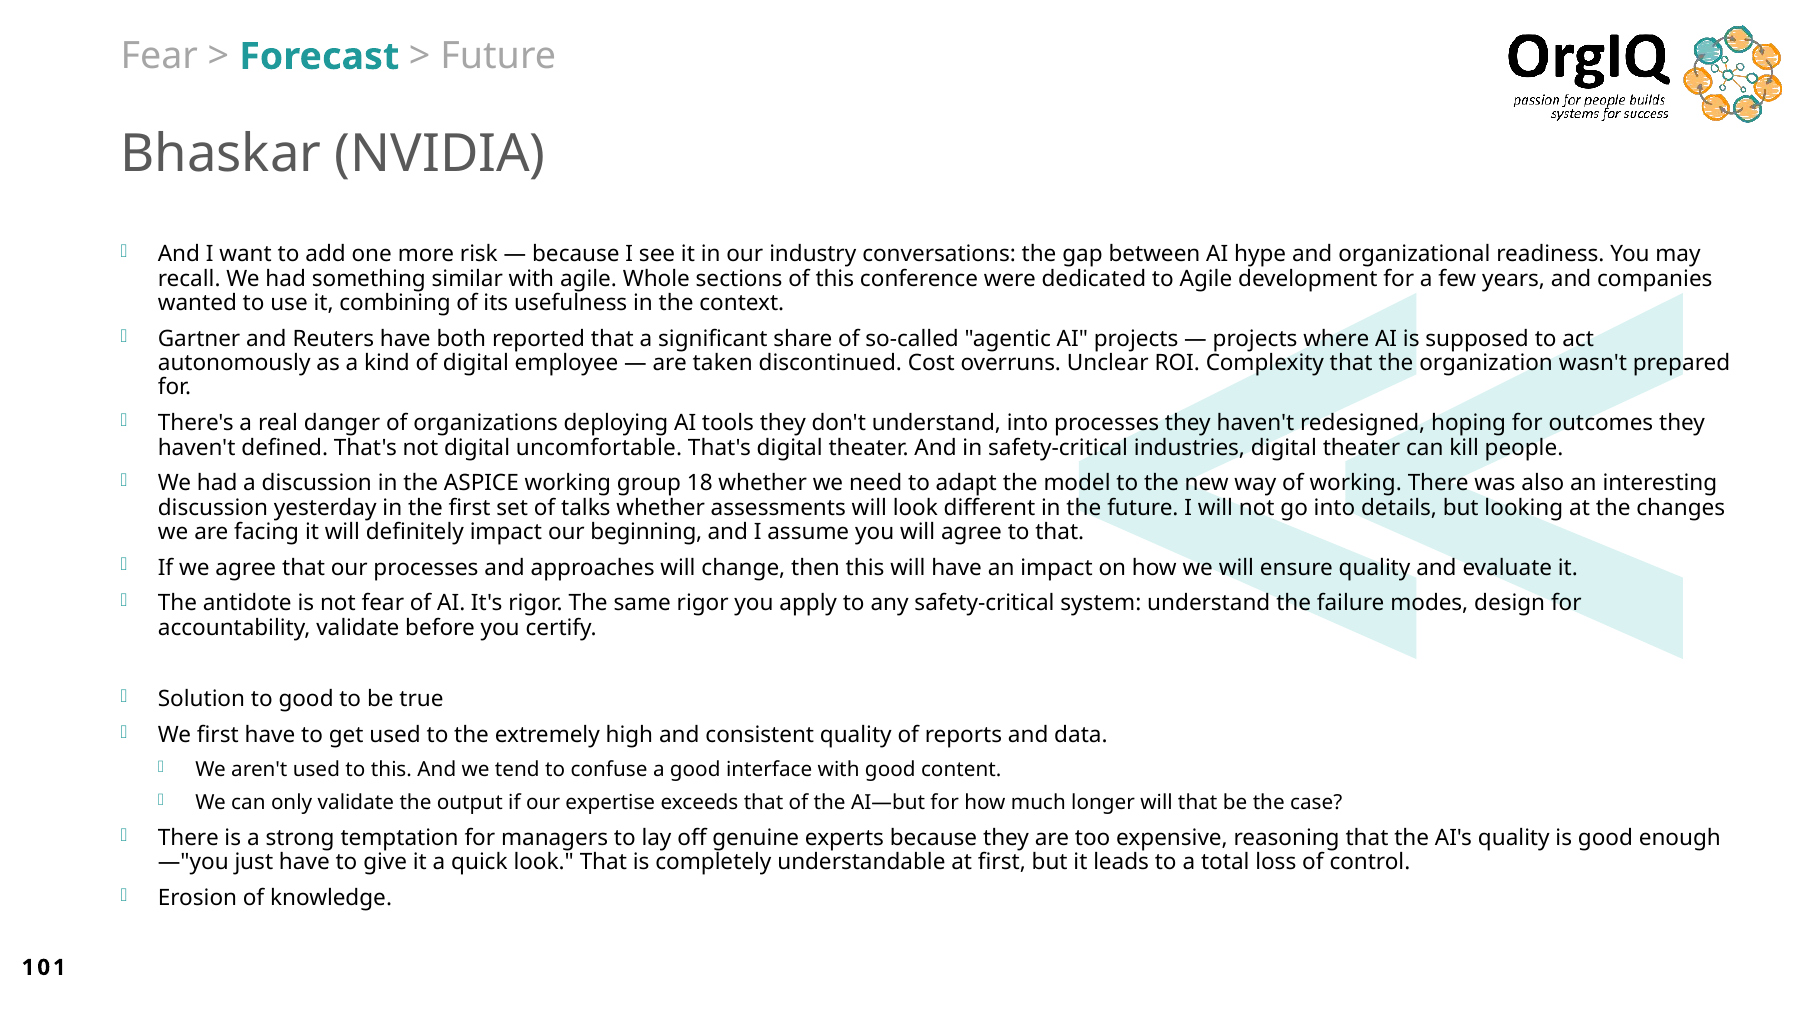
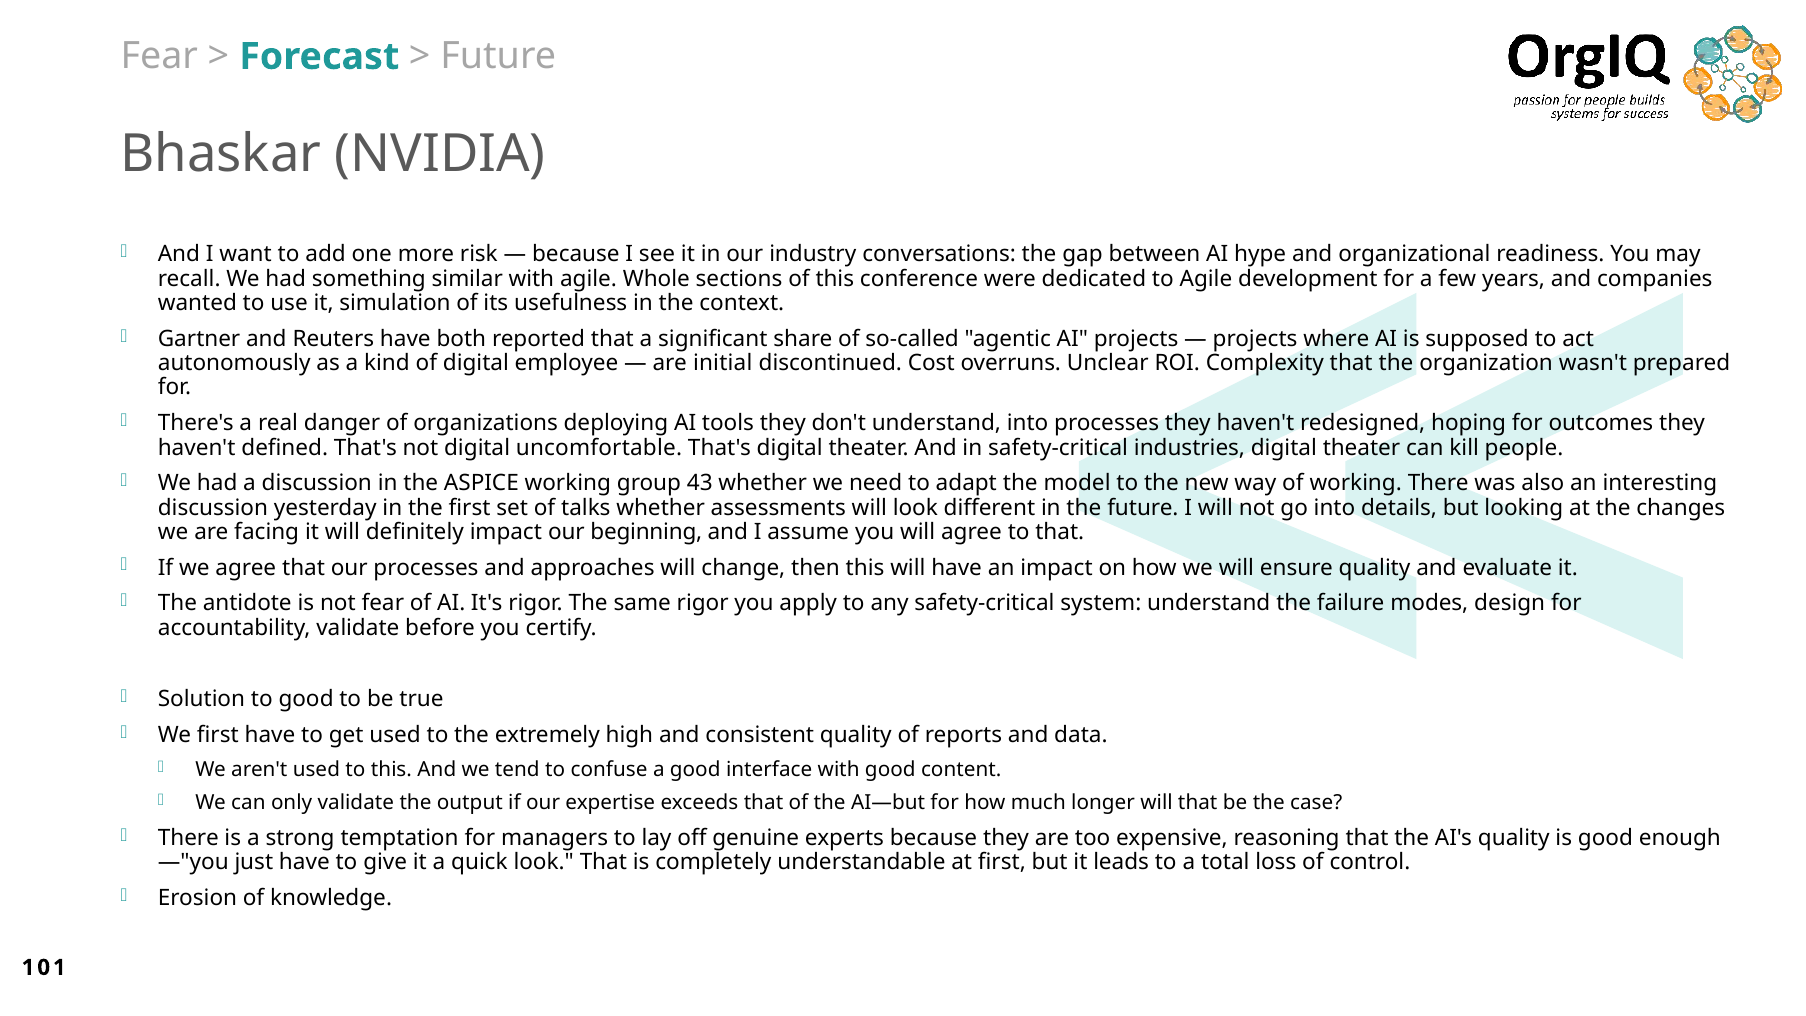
combining: combining -> simulation (395, 303)
taken: taken -> initial (723, 363)
18: 18 -> 43 (700, 483)
